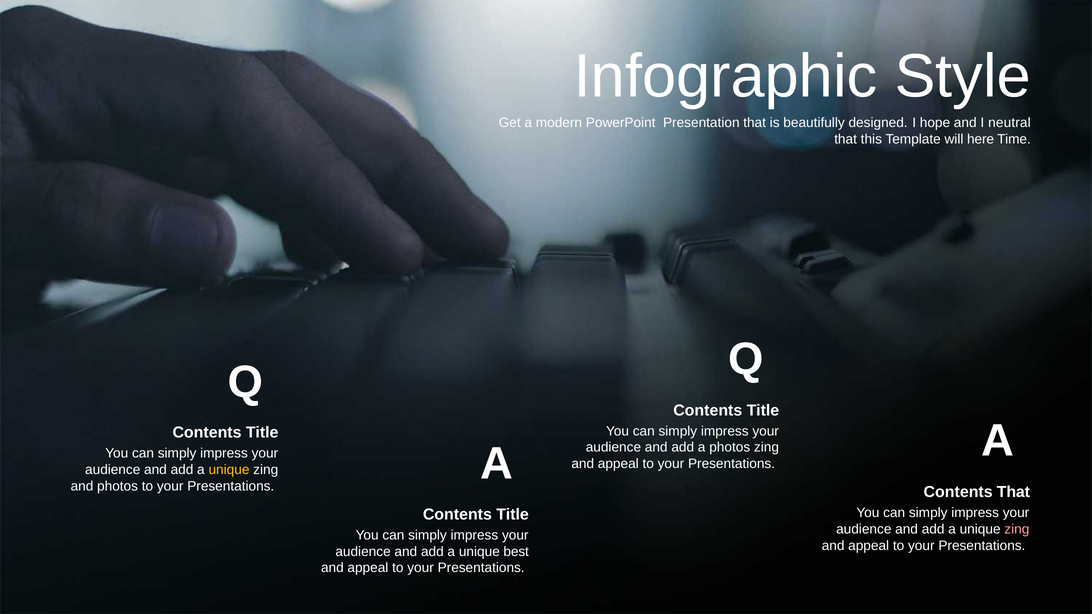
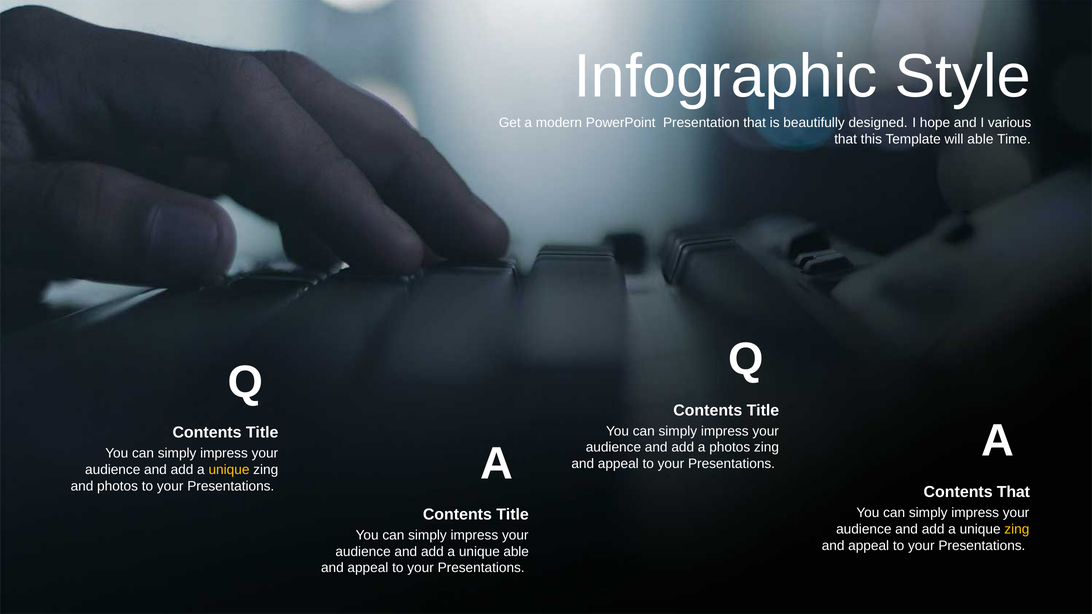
neutral: neutral -> various (1010, 123)
will here: here -> able (980, 139)
zing colour: pink -> yellow (1017, 529)
unique best: best -> able (516, 552)
